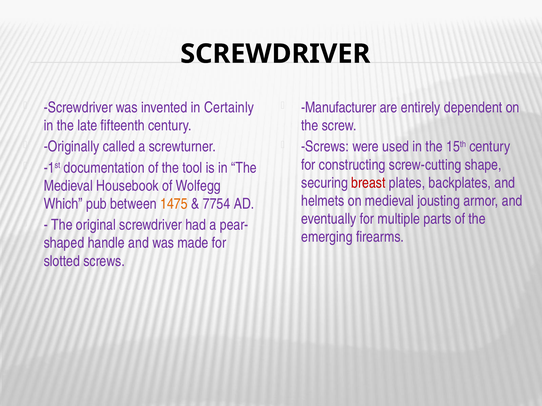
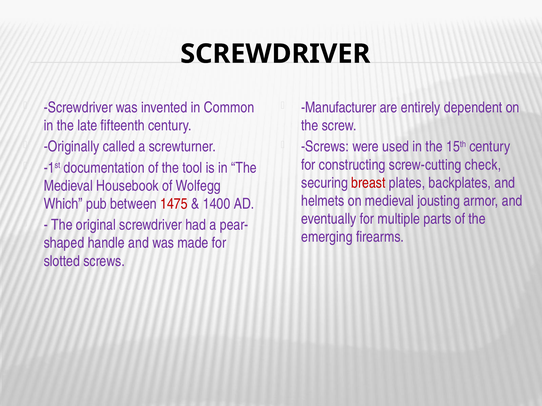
Certainly: Certainly -> Common (229, 108)
shape: shape -> check (483, 165)
1475 colour: orange -> red (174, 204)
7754: 7754 -> 1400 (217, 204)
